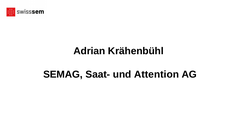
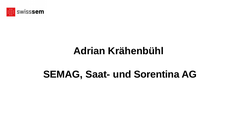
Attention: Attention -> Sorentina (157, 75)
